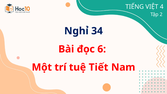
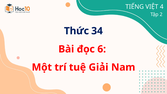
Nghỉ: Nghỉ -> Thức (76, 31)
Tiết: Tiết -> Giải (99, 67)
